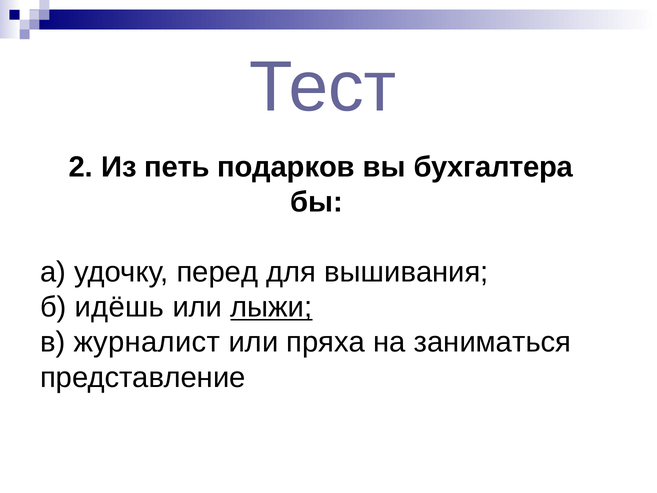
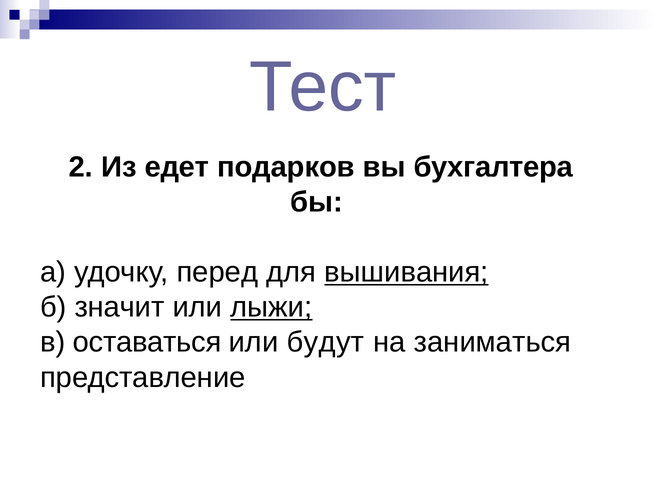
петь: петь -> едет (177, 167)
вышивания underline: none -> present (406, 272)
идёшь: идёшь -> значит (120, 307)
журналист: журналист -> оставаться (147, 342)
пряха: пряха -> будут (326, 342)
